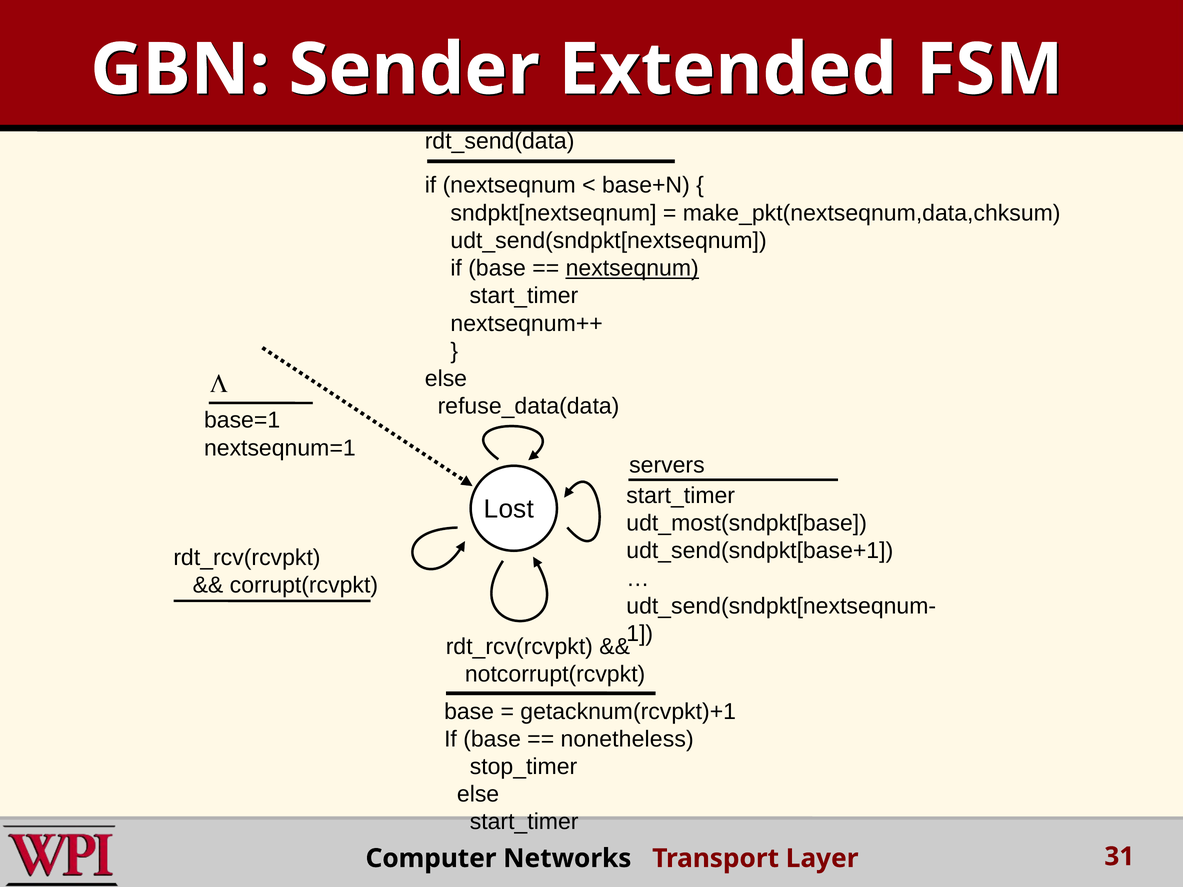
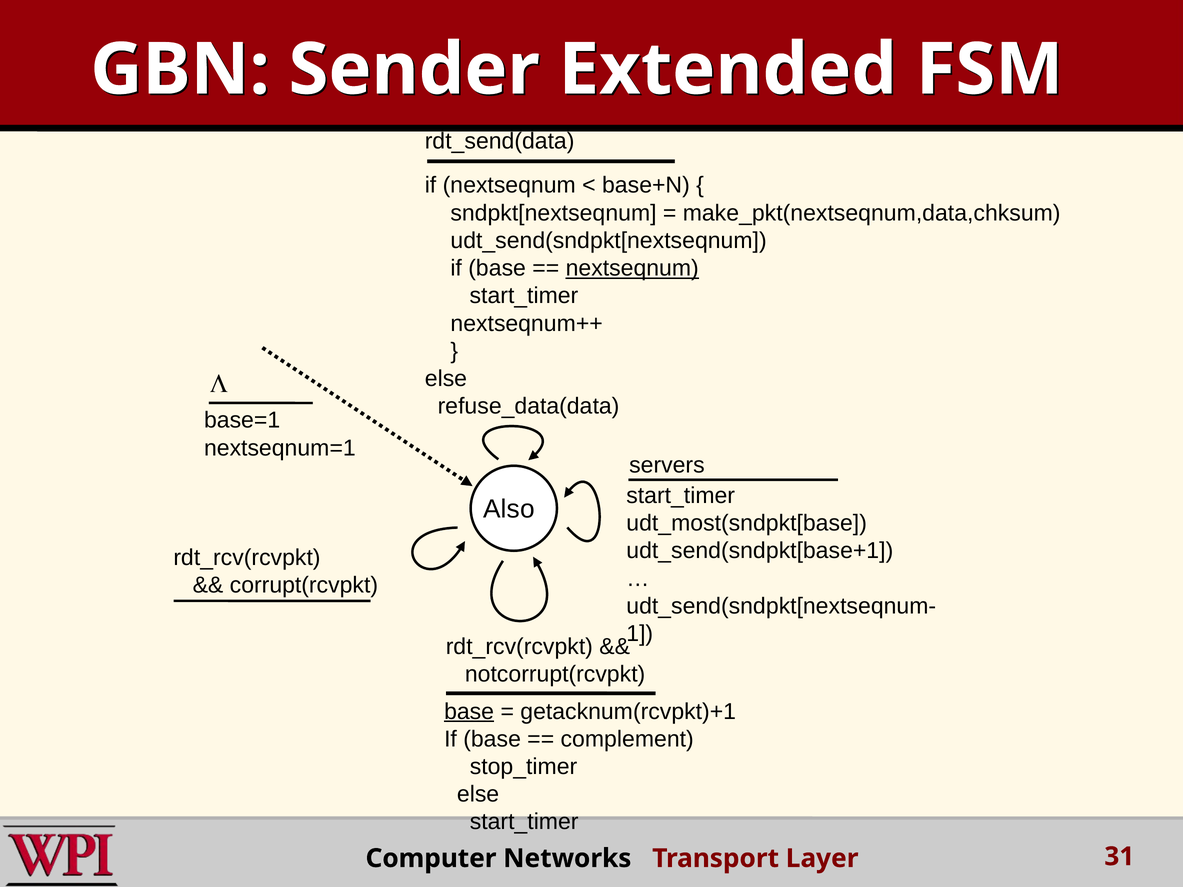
Lost: Lost -> Also (509, 509)
base underline: none -> present (469, 712)
nonetheless: nonetheless -> complement (627, 739)
